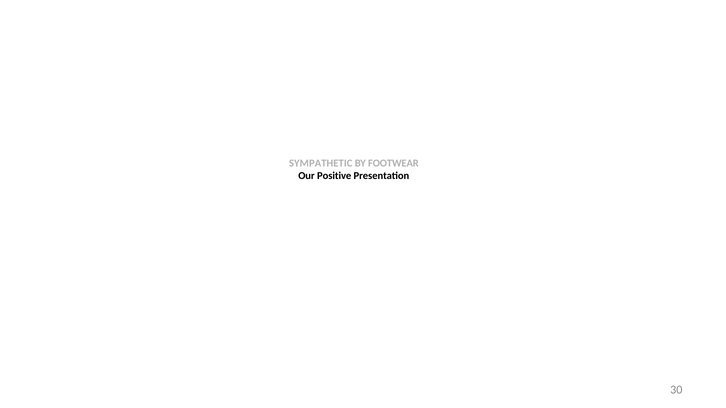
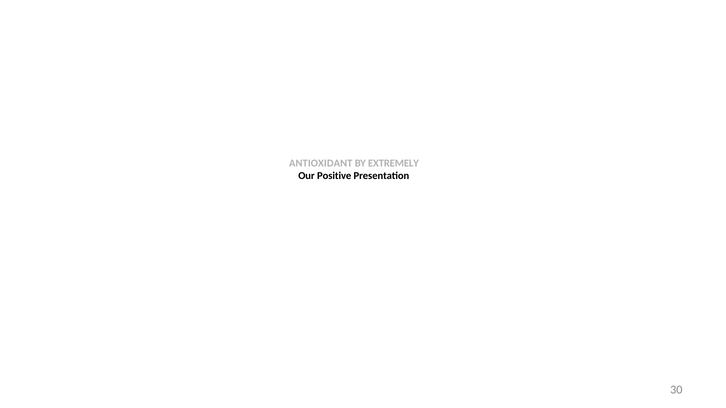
SYMPATHETIC: SYMPATHETIC -> ANTIOXIDANT (321, 163)
FOOTWEAR: FOOTWEAR -> EXTREMELY (393, 163)
